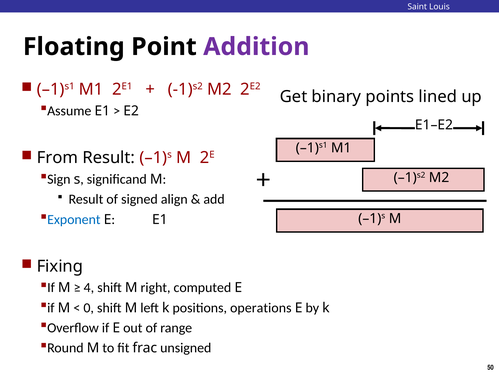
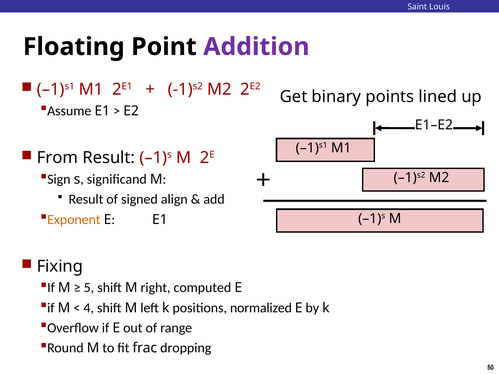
Exponent colour: blue -> orange (74, 220)
4: 4 -> 5 (89, 288)
0: 0 -> 4 (89, 308)
operations: operations -> normalized (261, 308)
unsigned: unsigned -> dropping (186, 348)
